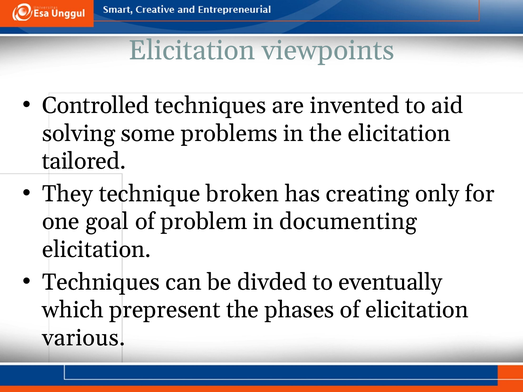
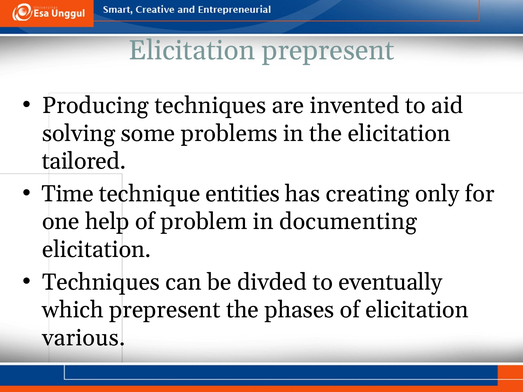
Elicitation viewpoints: viewpoints -> prepresent (328, 50)
Controlled: Controlled -> Producing (95, 106)
They: They -> Time (68, 194)
broken: broken -> entities (243, 194)
goal: goal -> help (107, 222)
